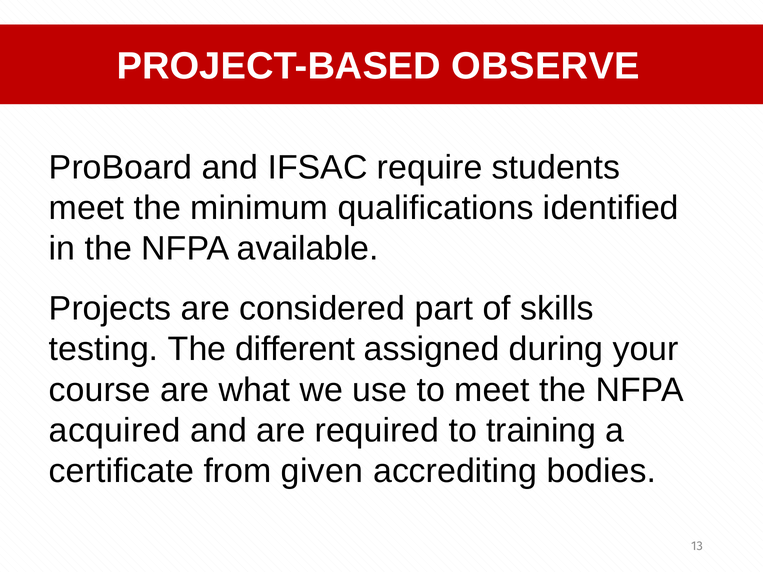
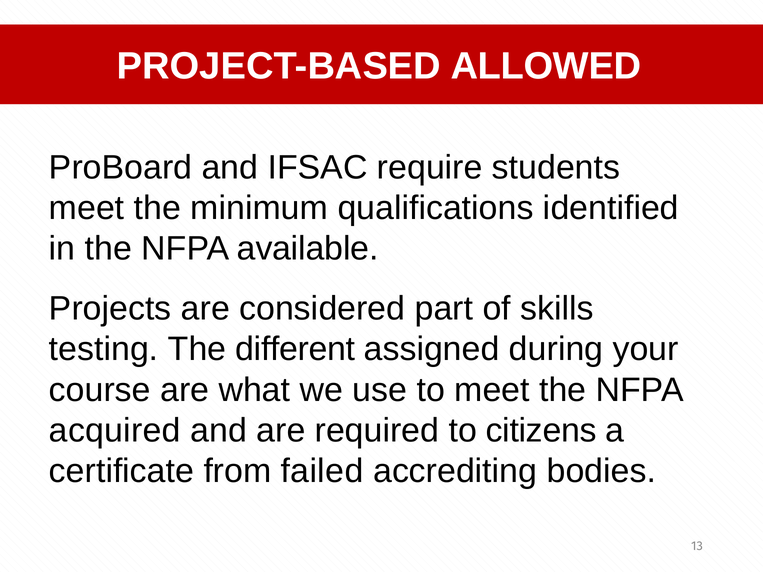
OBSERVE: OBSERVE -> ALLOWED (546, 66)
training: training -> citizens (541, 431)
given: given -> failed (322, 471)
